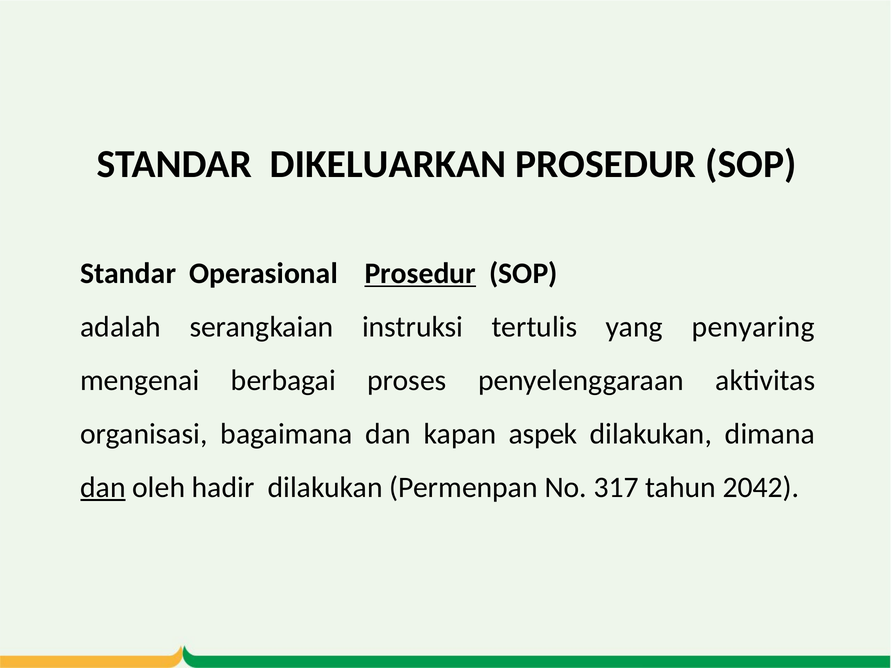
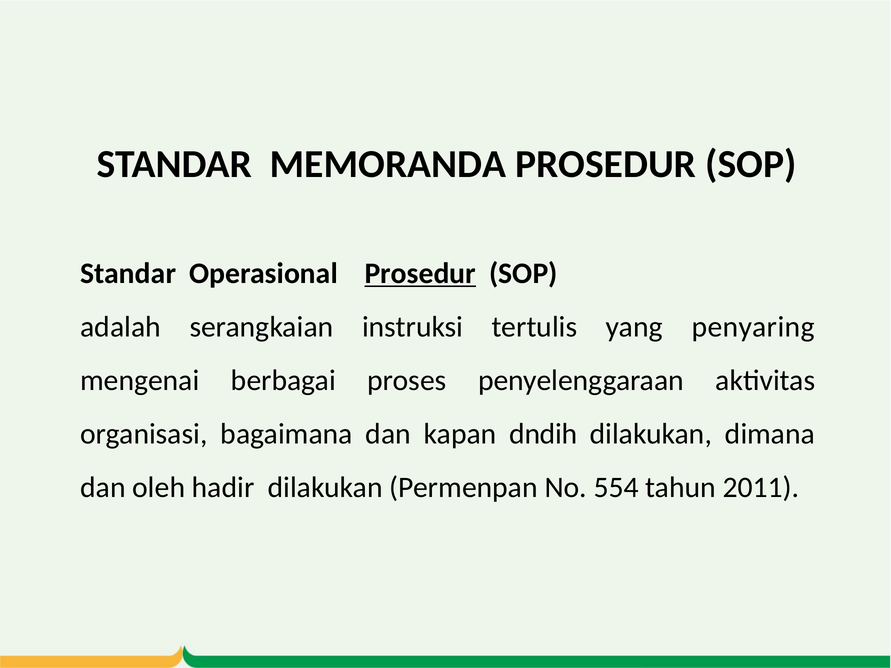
DIKELUARKAN: DIKELUARKAN -> MEMORANDA (388, 164)
aspek: aspek -> dndih (543, 434)
dan underline: present -> none (103, 487)
317: 317 -> 554 (616, 487)
2042: 2042 -> 2011 (761, 487)
